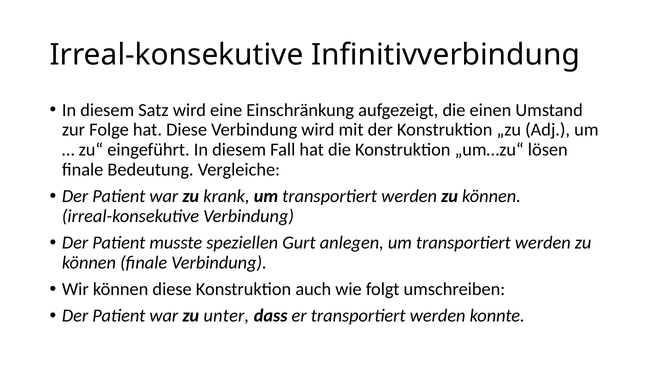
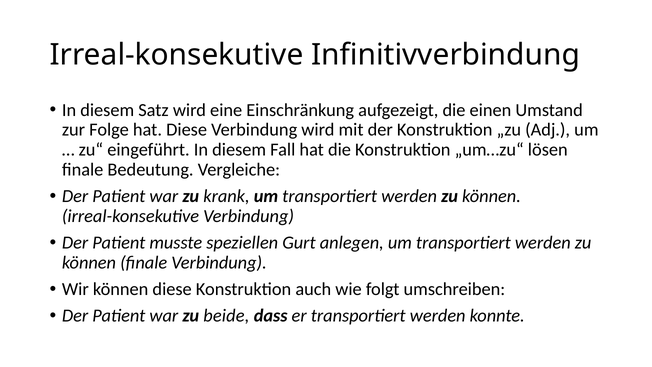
unter: unter -> beide (226, 316)
